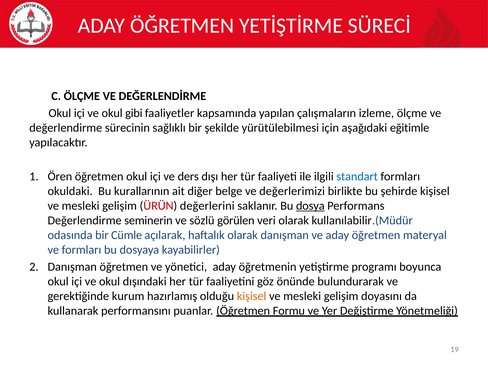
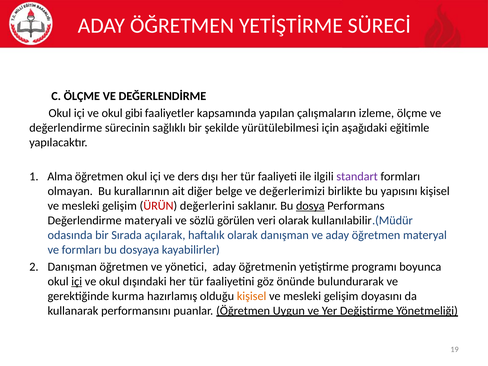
Ören: Ören -> Alma (60, 177)
standart colour: blue -> purple (357, 177)
okuldaki: okuldaki -> olmayan (70, 191)
şehirde: şehirde -> yapısını (399, 191)
seminerin: seminerin -> materyali (148, 220)
Cümle: Cümle -> Sırada (127, 235)
içi underline: none -> present (77, 281)
kurum: kurum -> kurma (128, 296)
Formu: Formu -> Uygun (289, 311)
